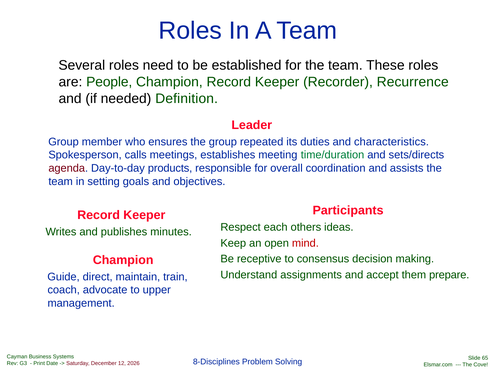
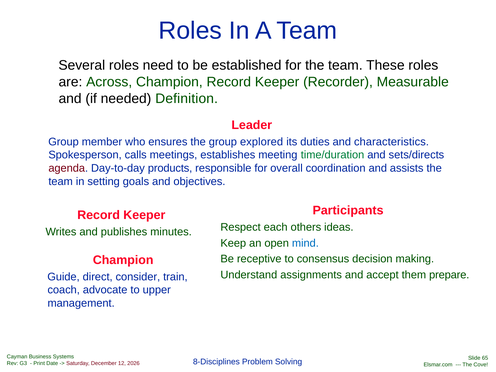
People: People -> Across (109, 82)
Recurrence: Recurrence -> Measurable (413, 82)
repeated: repeated -> explored (262, 142)
mind colour: red -> blue (305, 243)
maintain: maintain -> consider (138, 277)
